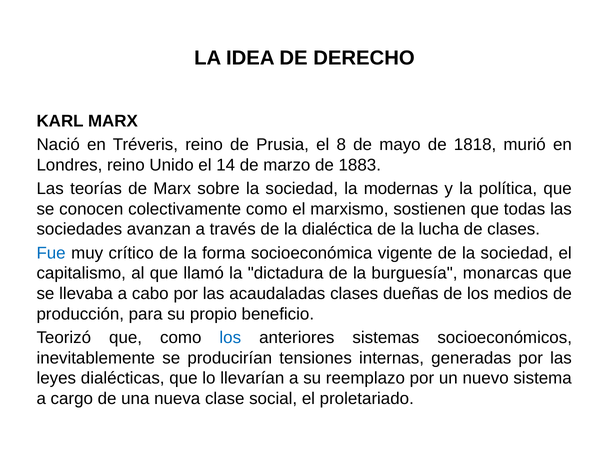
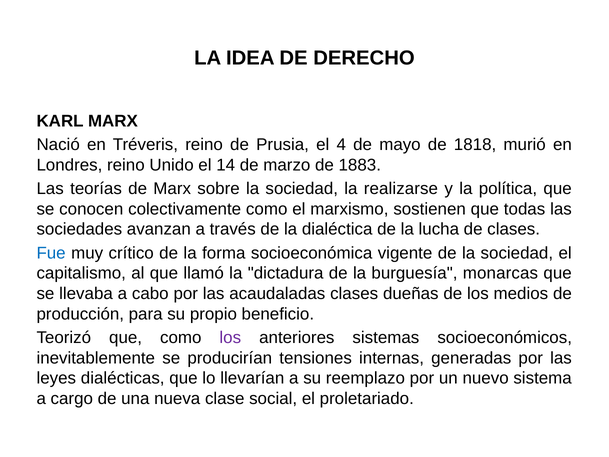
8: 8 -> 4 (341, 145)
modernas: modernas -> realizarse (401, 189)
los colour: blue -> purple (230, 338)
